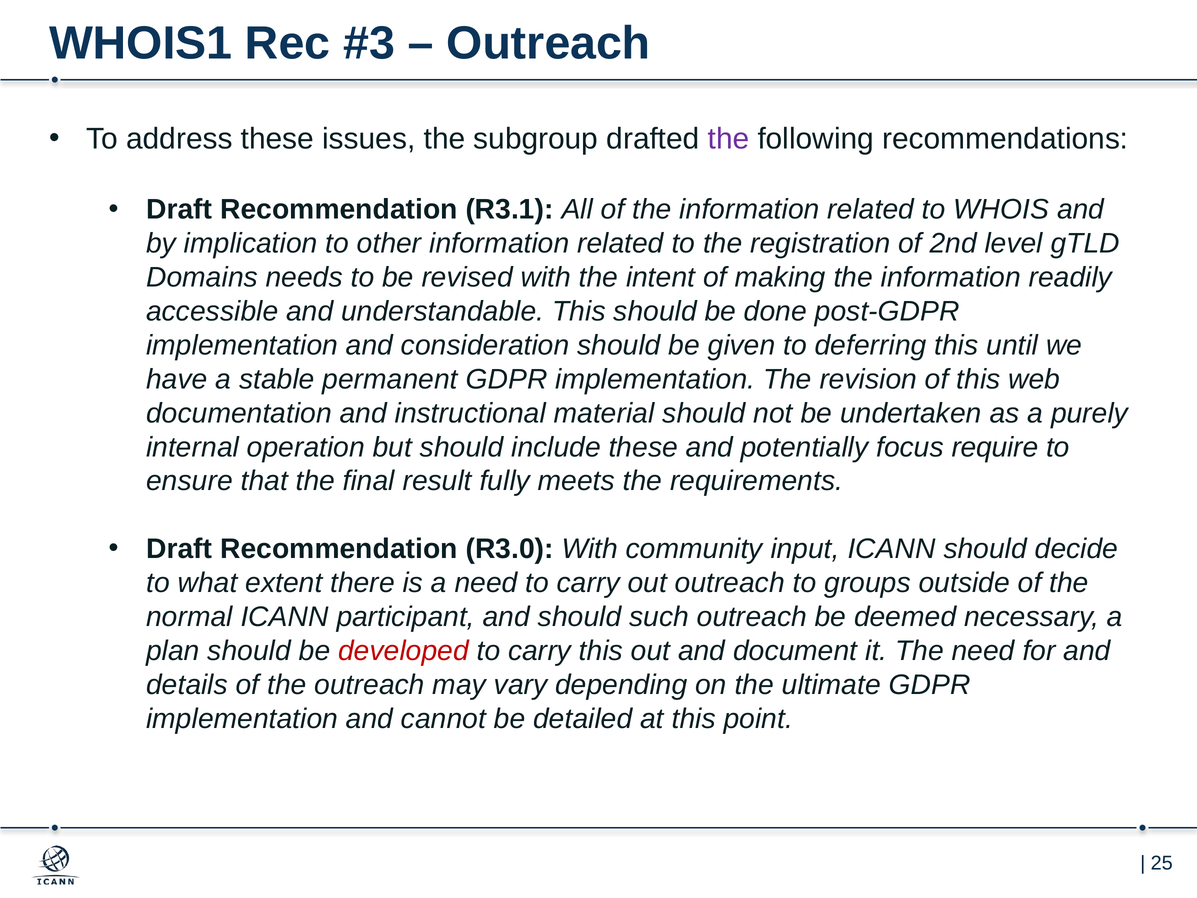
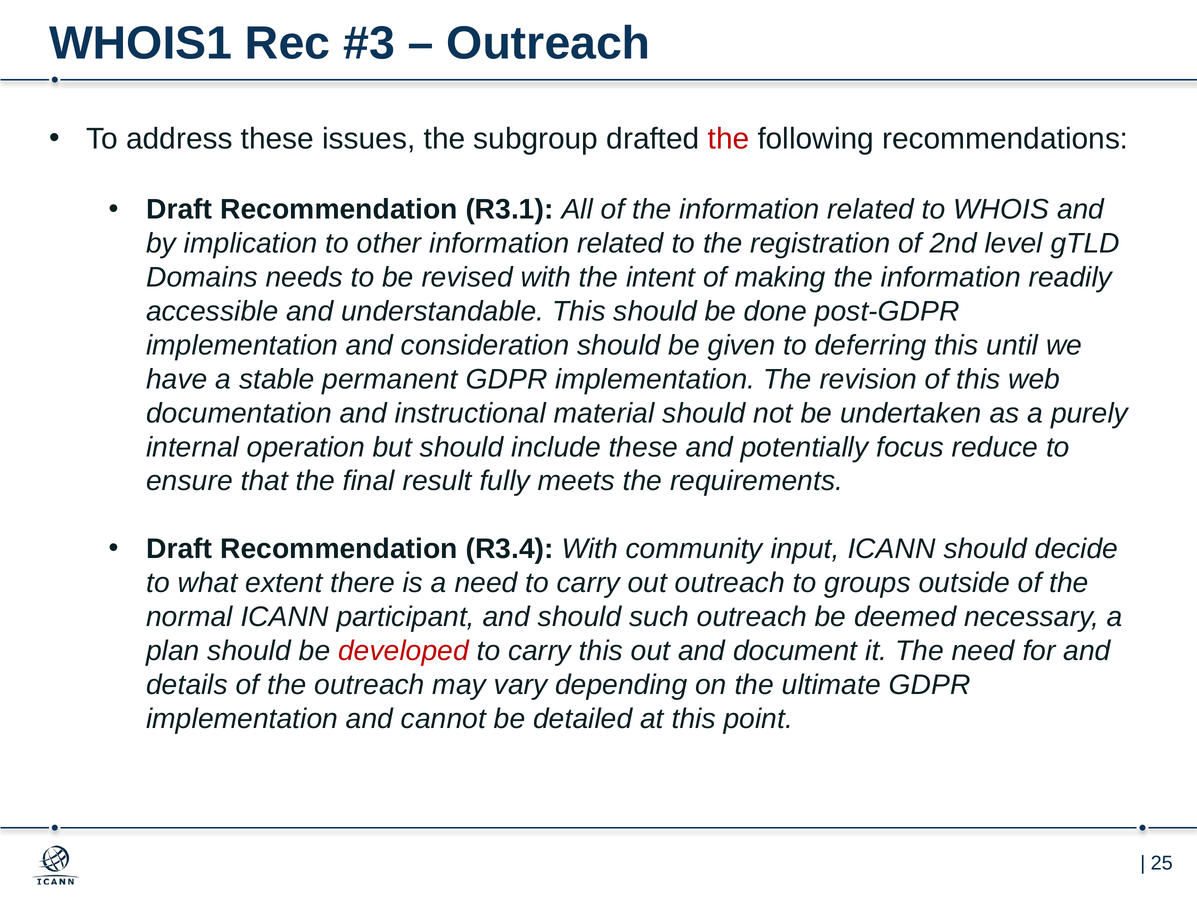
the colour: purple -> red (729, 139)
require: require -> reduce (995, 447)
R3.0: R3.0 -> R3.4 (510, 549)
